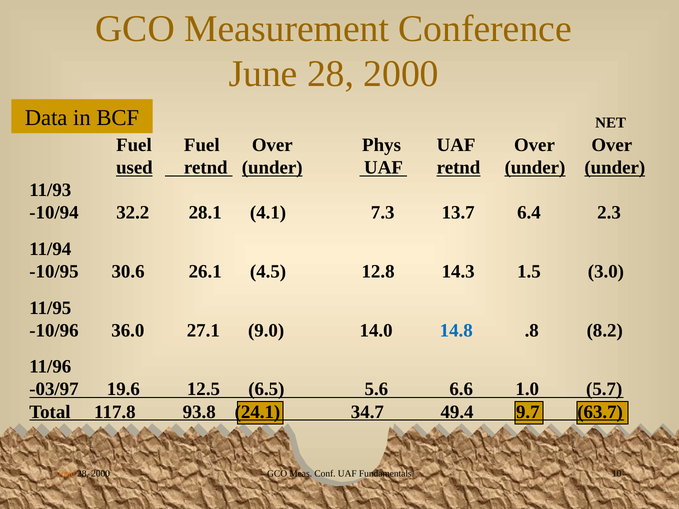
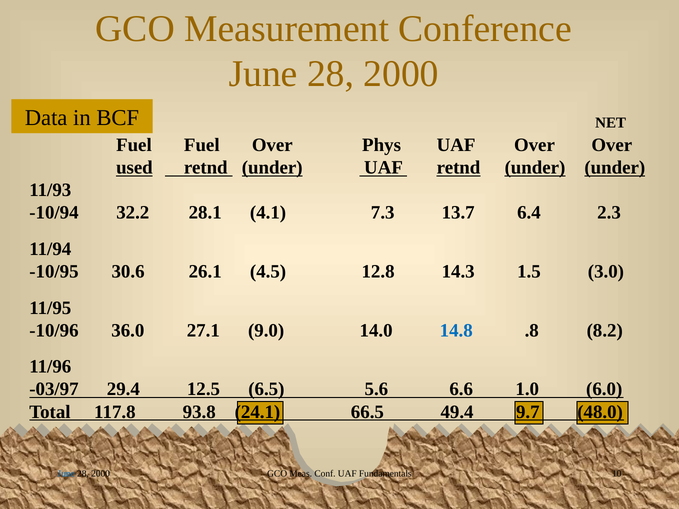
19.6: 19.6 -> 29.4 (123, 389)
5.7: 5.7 -> 6.0 (604, 389)
34.7: 34.7 -> 66.5 (367, 412)
63.7: 63.7 -> 48.0 (600, 412)
June colour: orange -> blue (66, 474)
